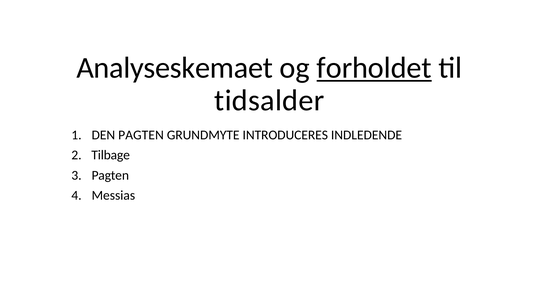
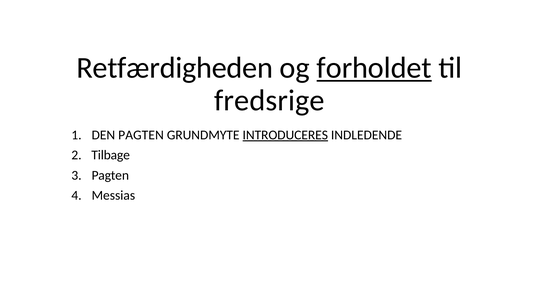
Analyseskemaet: Analyseskemaet -> Retfærdigheden (175, 68)
tidsalder: tidsalder -> fredsrige (269, 101)
INTRODUCERES underline: none -> present (285, 135)
